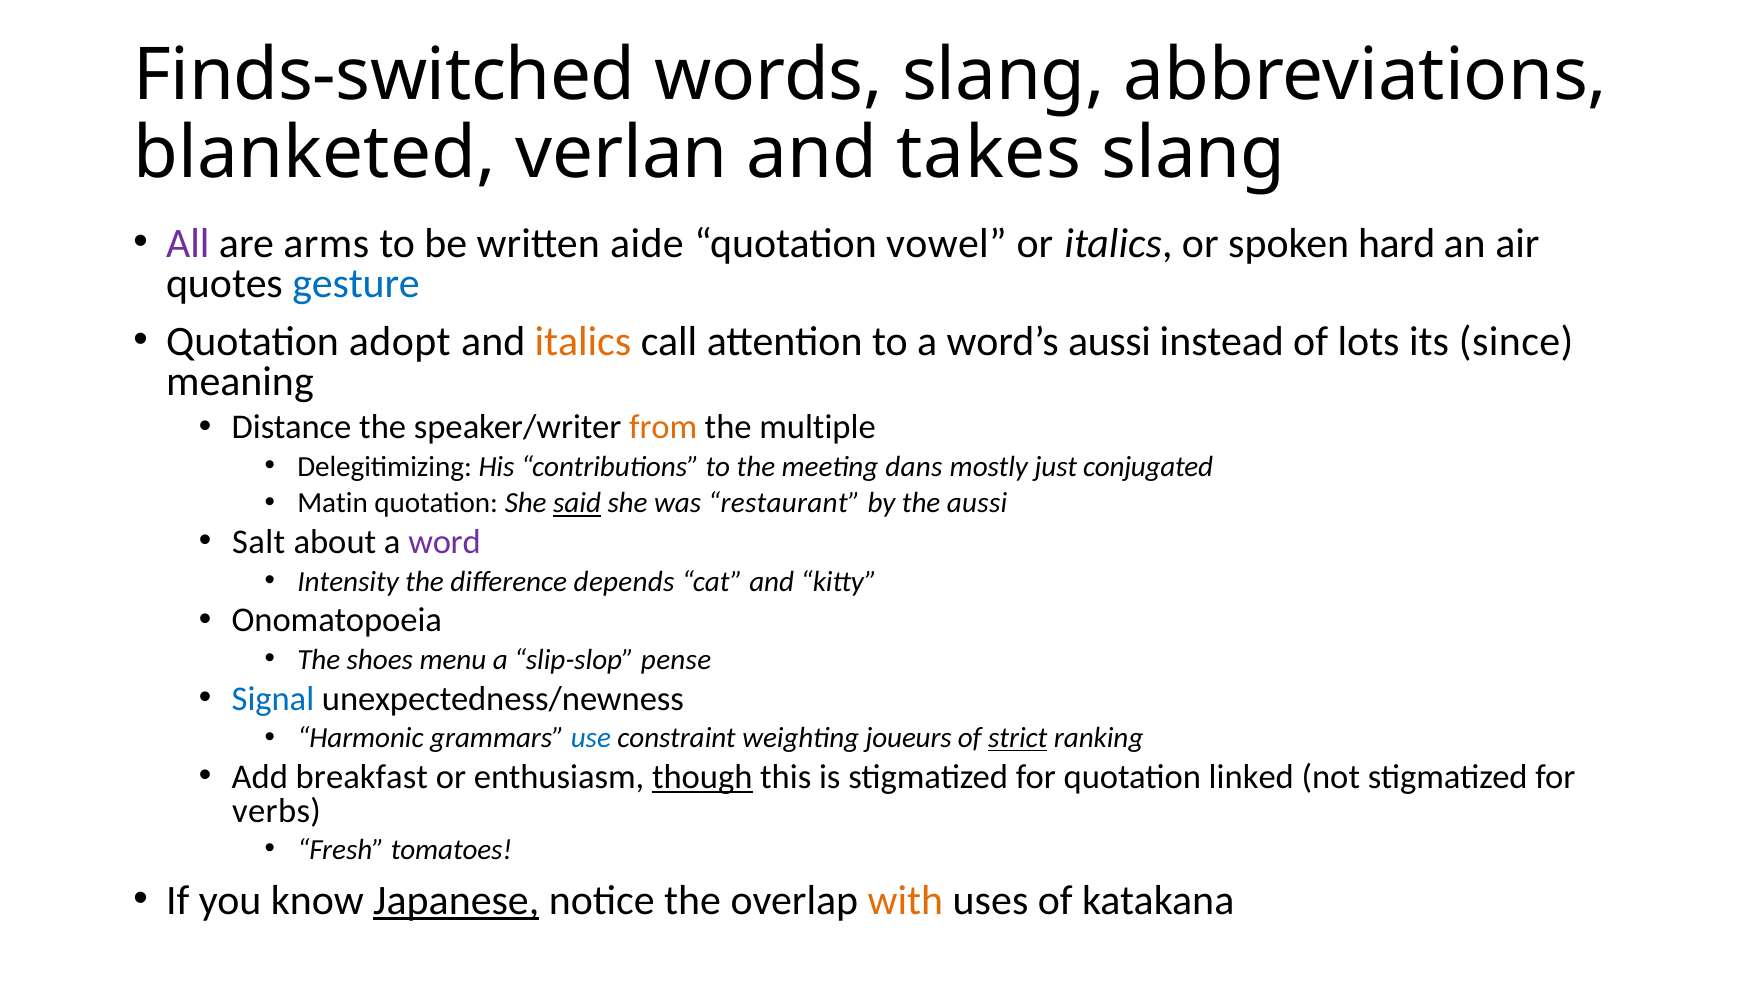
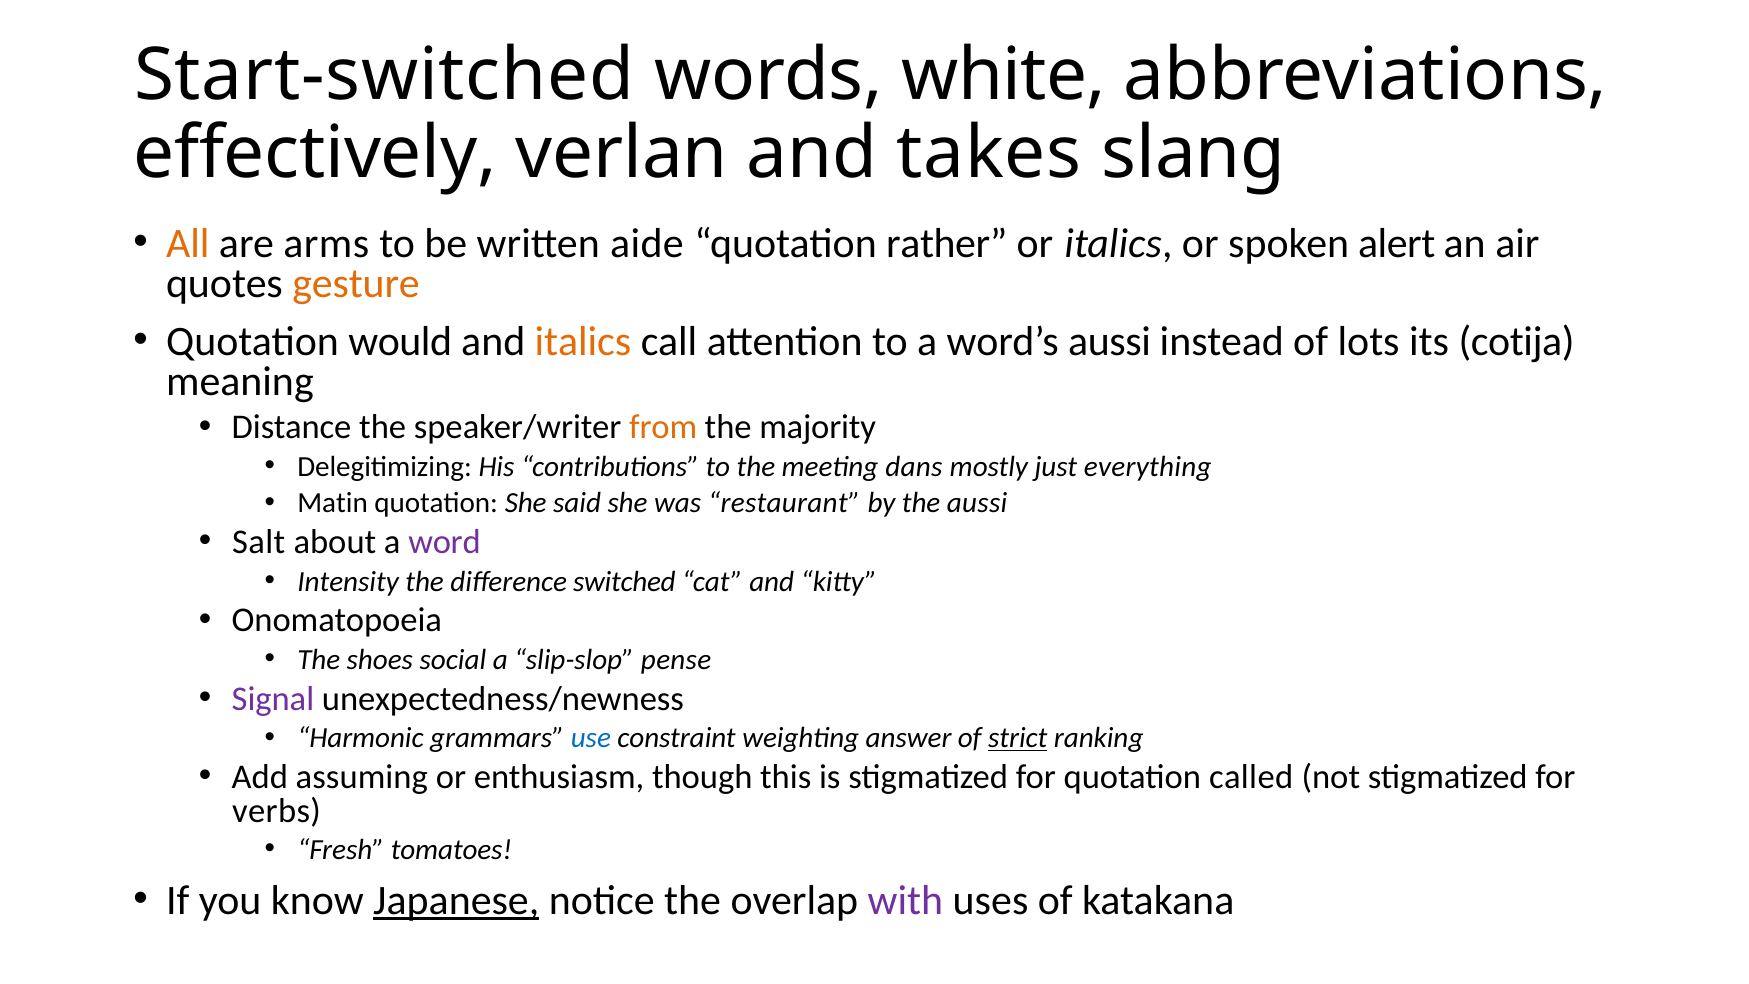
Finds-switched: Finds-switched -> Start-switched (384, 75)
words slang: slang -> white (1004, 75)
blanketed: blanketed -> effectively (315, 154)
All colour: purple -> orange (188, 243)
vowel: vowel -> rather (947, 243)
hard: hard -> alert (1397, 243)
gesture colour: blue -> orange (356, 284)
adopt: adopt -> would (400, 341)
since: since -> cotija (1517, 341)
multiple: multiple -> majority (818, 427)
conjugated: conjugated -> everything (1148, 467)
said underline: present -> none (577, 503)
depends: depends -> switched (624, 581)
menu: menu -> social (453, 660)
Signal colour: blue -> purple (273, 699)
joueurs: joueurs -> answer (909, 738)
breakfast: breakfast -> assuming (362, 777)
though underline: present -> none (702, 777)
linked: linked -> called (1251, 777)
with colour: orange -> purple (905, 900)
